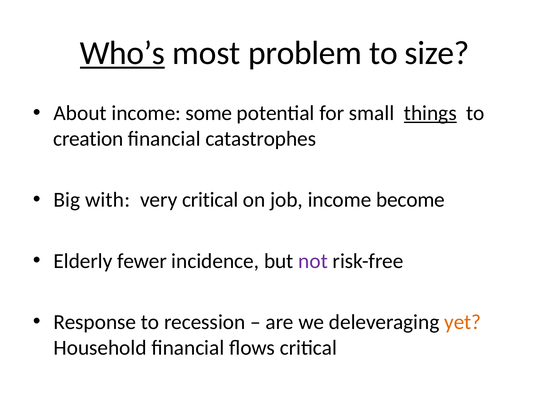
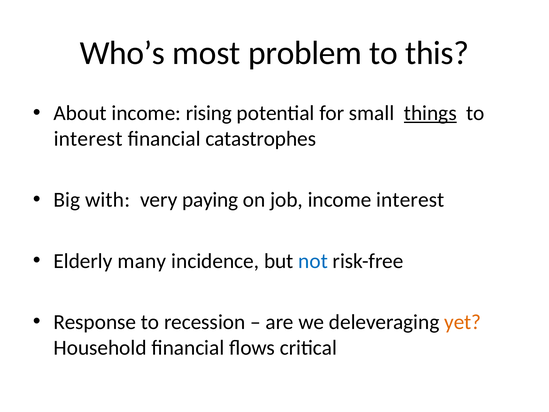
Who’s underline: present -> none (122, 53)
size: size -> this (437, 53)
some: some -> rising (209, 113)
creation: creation -> interest (88, 139)
very critical: critical -> paying (210, 200)
income become: become -> interest (410, 200)
fewer: fewer -> many (142, 261)
not colour: purple -> blue (313, 261)
